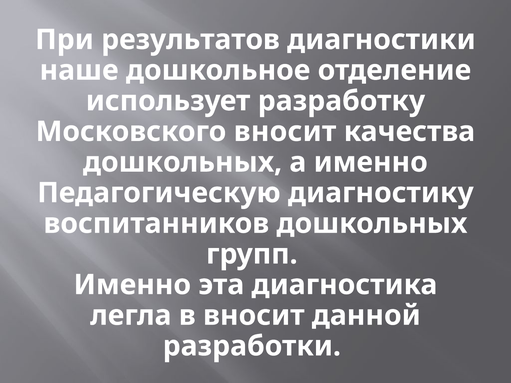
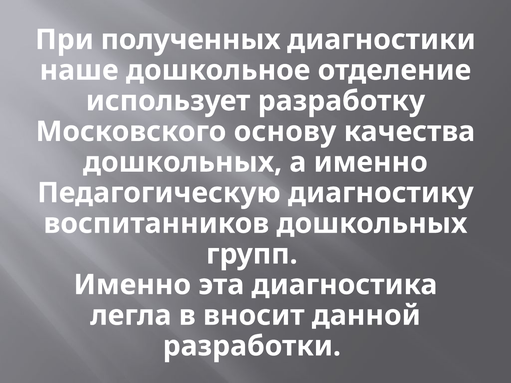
результатов: результатов -> полученных (191, 40)
Московского вносит: вносит -> основу (285, 132)
